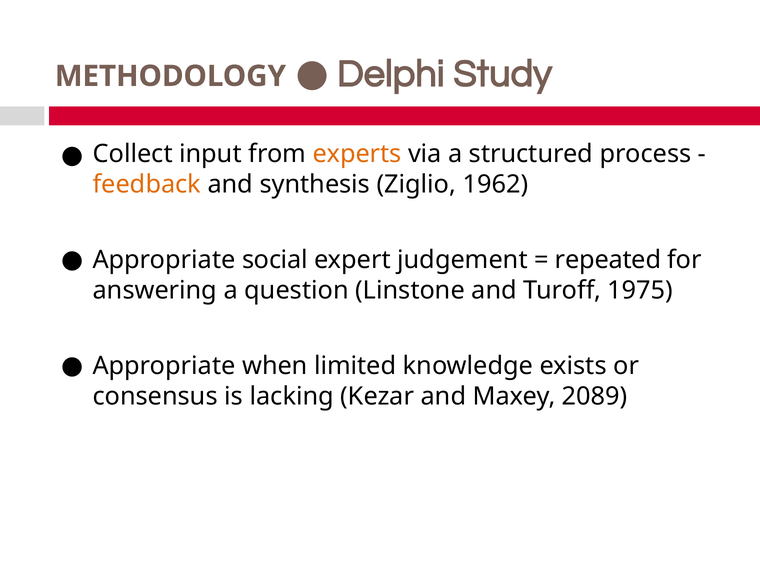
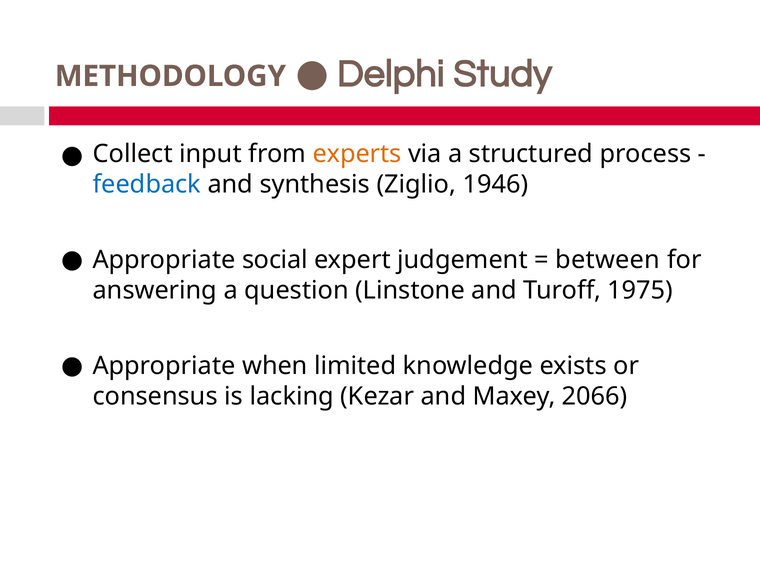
feedback colour: orange -> blue (147, 184)
1962: 1962 -> 1946 (495, 184)
repeated: repeated -> between (608, 260)
2089: 2089 -> 2066 (595, 396)
